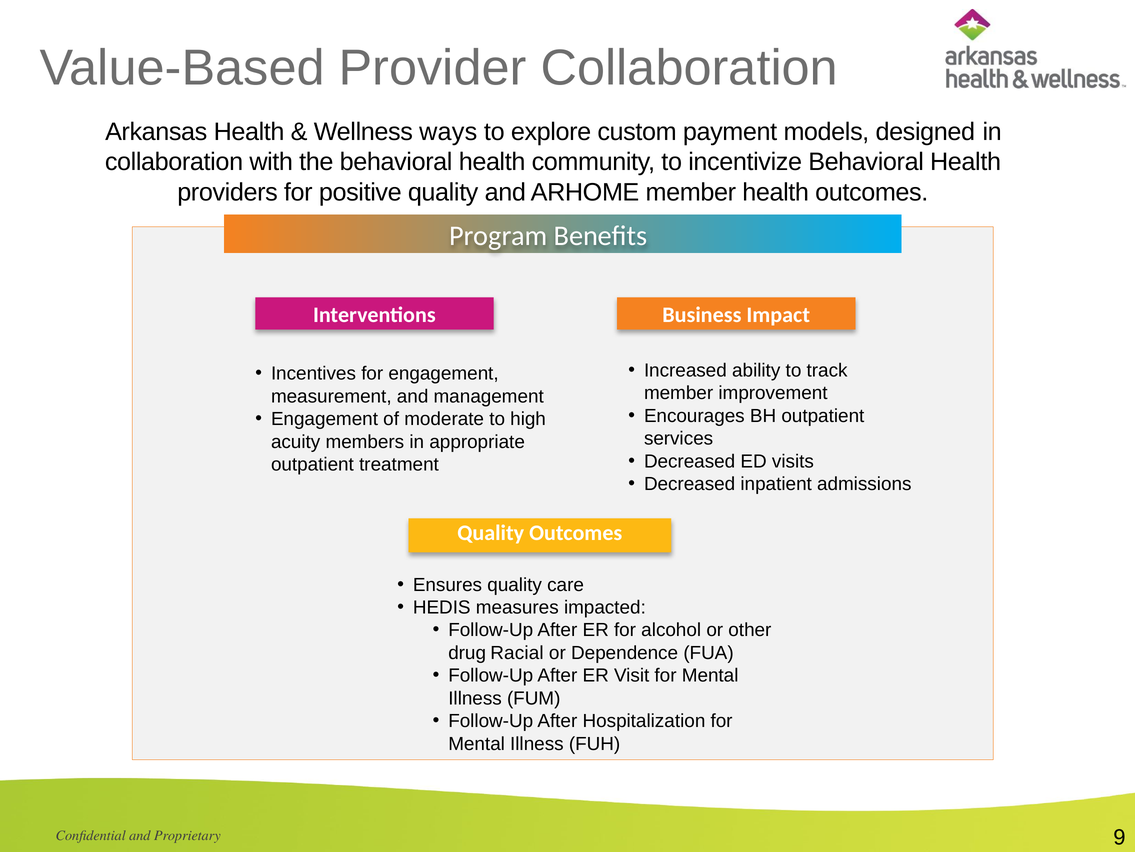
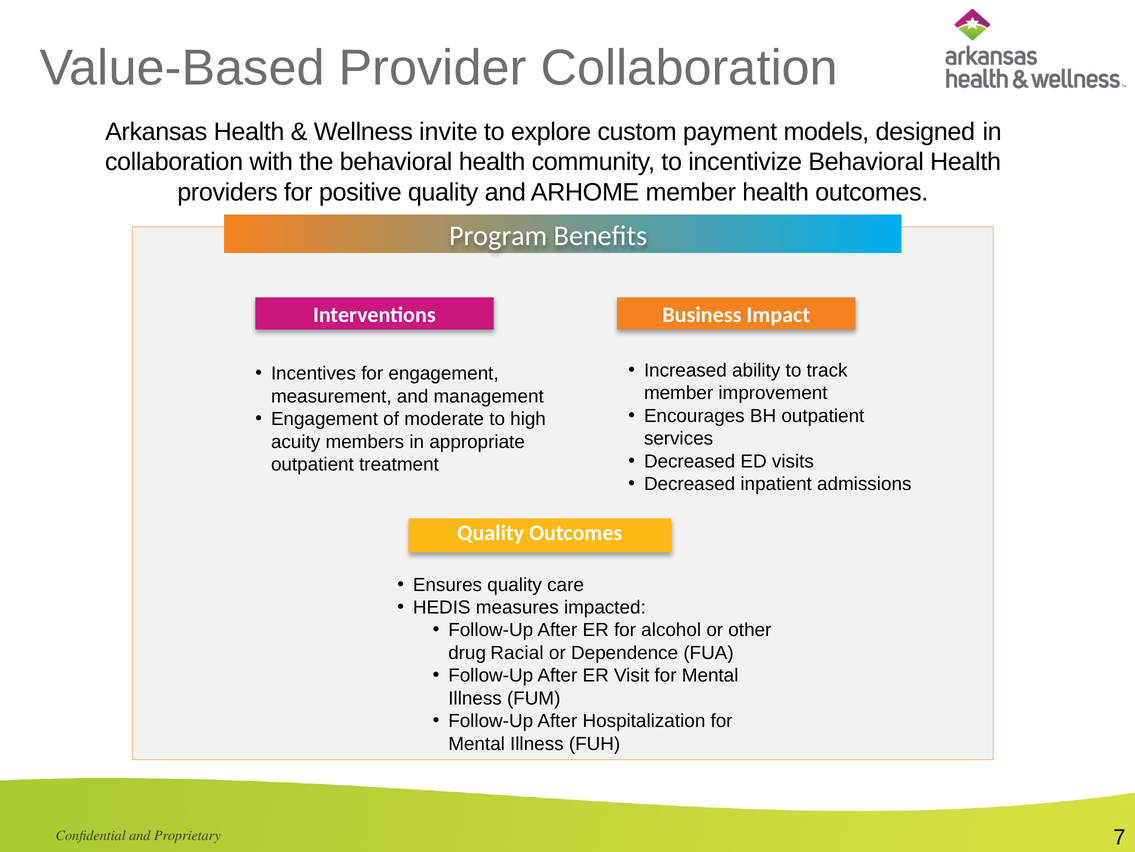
ways: ways -> invite (448, 132)
9: 9 -> 7 (1119, 837)
